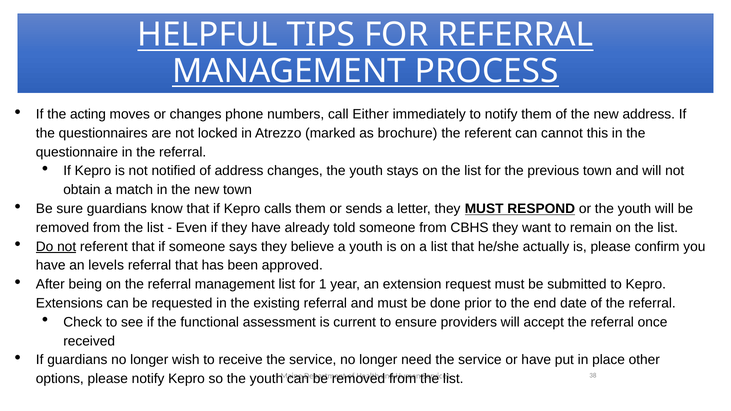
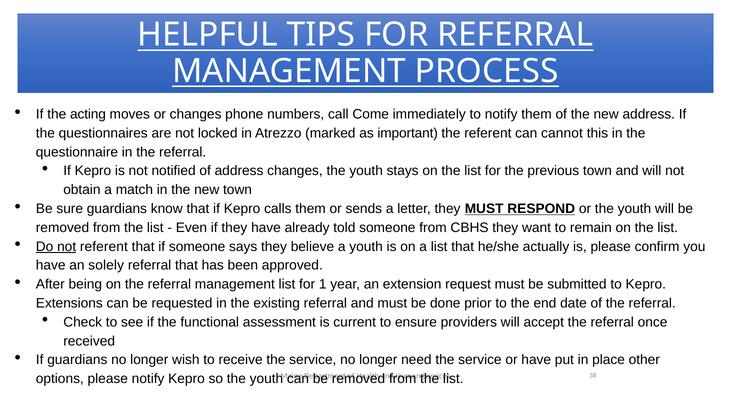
Either: Either -> Come (371, 114)
brochure: brochure -> important (408, 133)
levels: levels -> solely (106, 266)
